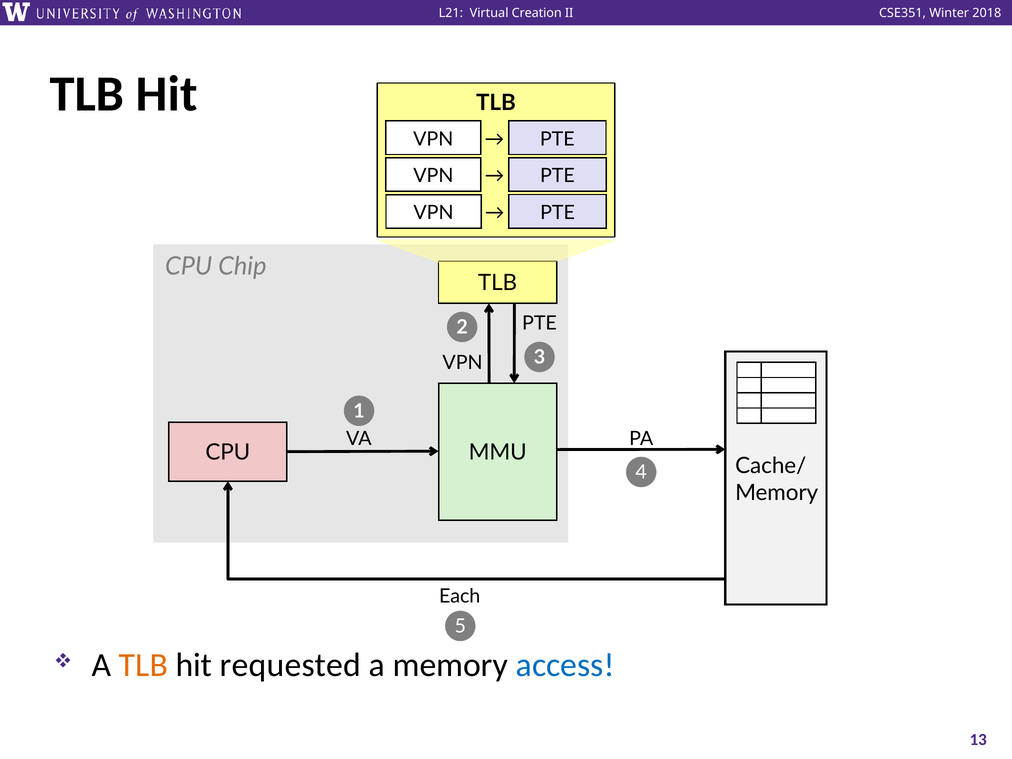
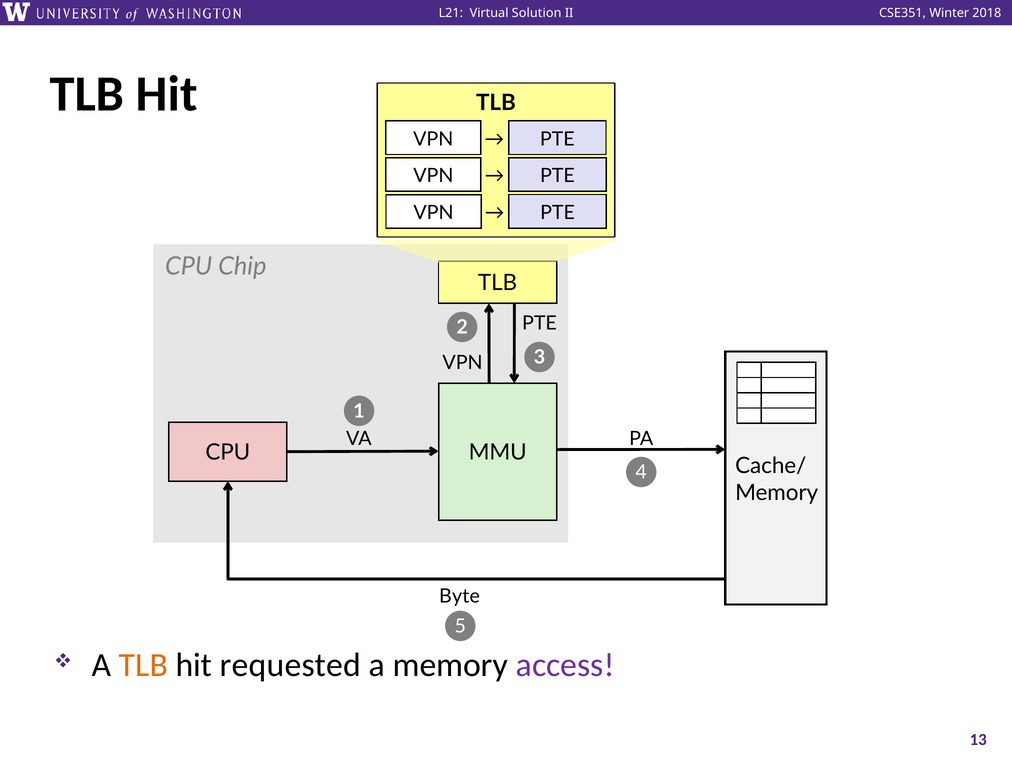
Creation: Creation -> Solution (537, 13)
Each: Each -> Byte (460, 596)
access colour: blue -> purple (565, 665)
